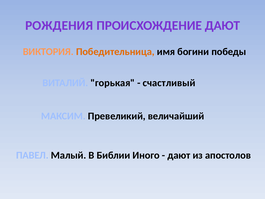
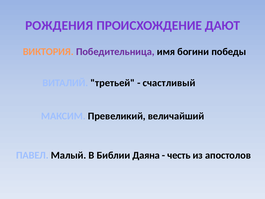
Победительница colour: orange -> purple (115, 52)
горькая: горькая -> третьей (113, 83)
Иного: Иного -> Даяна (146, 155)
дают: дают -> честь (179, 155)
